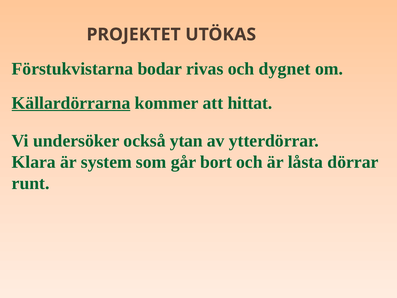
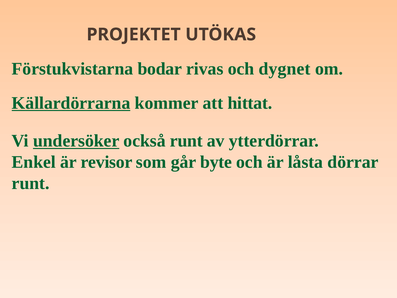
undersöker underline: none -> present (76, 141)
också ytan: ytan -> runt (186, 141)
Klara: Klara -> Enkel (34, 162)
system: system -> revisor (106, 162)
bort: bort -> byte (216, 162)
